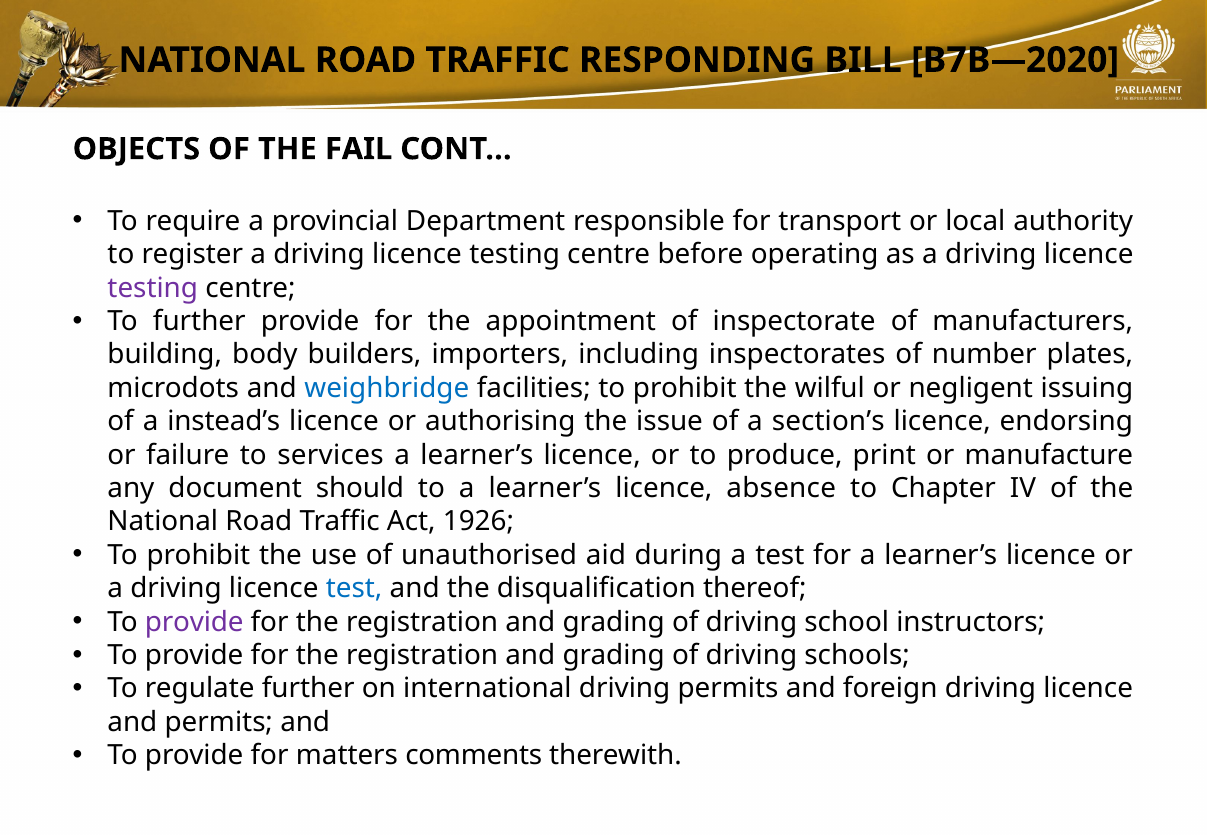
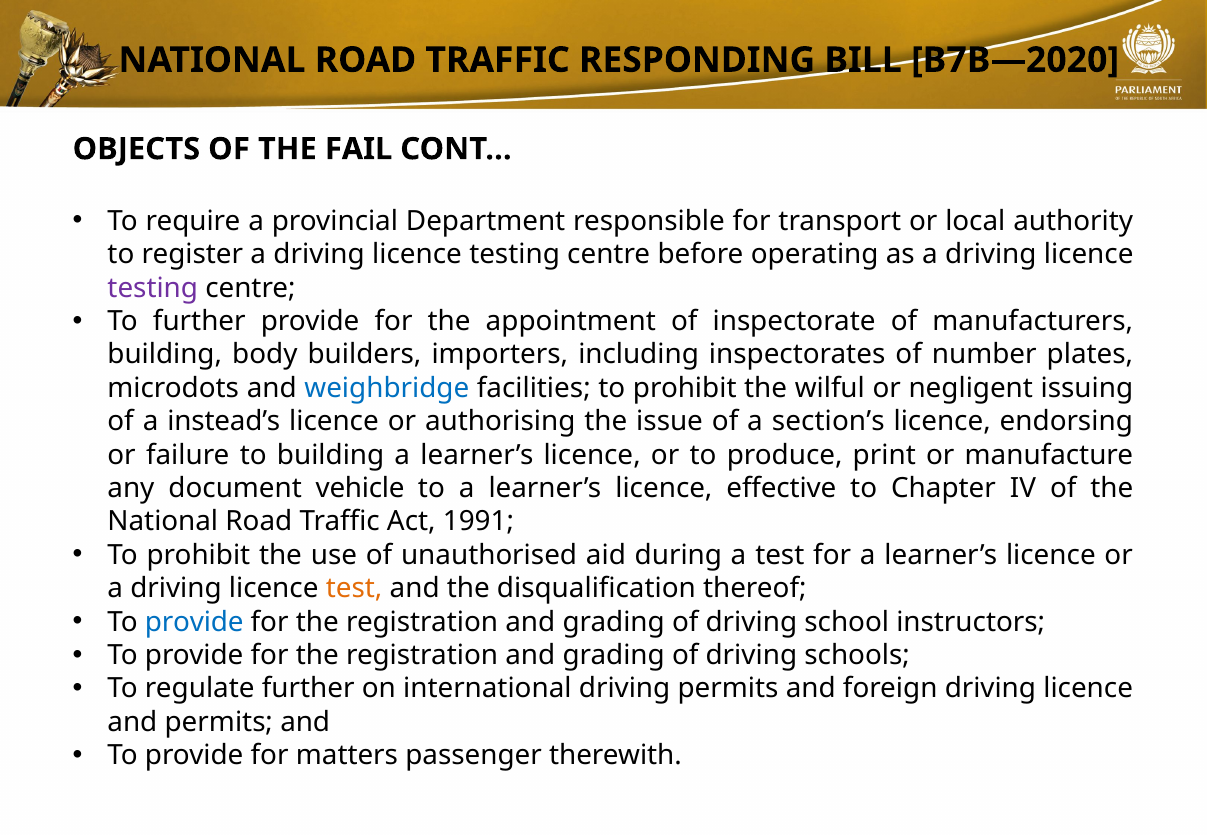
to services: services -> building (331, 455)
should: should -> vehicle (360, 489)
absence: absence -> effective (781, 489)
1926: 1926 -> 1991 (478, 522)
test colour: blue -> orange (354, 589)
provide colour: purple -> blue (194, 622)
comments: comments -> passenger (474, 756)
